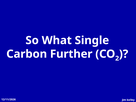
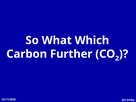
Single: Single -> Which (92, 40)
